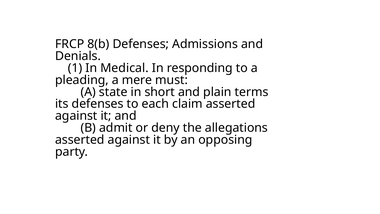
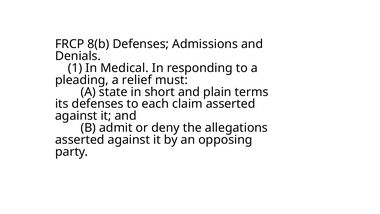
mere: mere -> relief (137, 80)
